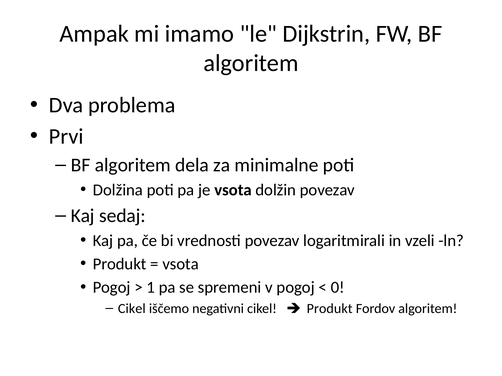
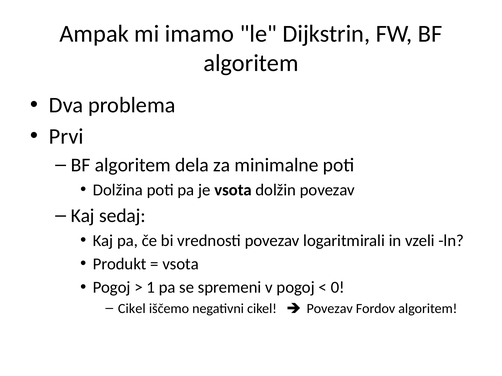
Produkt: Produkt -> Povezav (330, 309)
